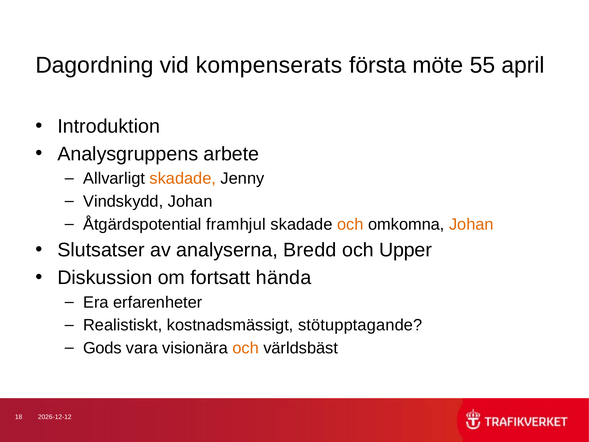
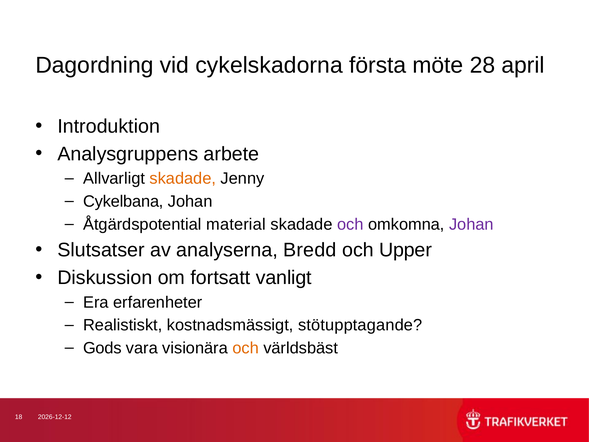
kompenserats: kompenserats -> cykelskadorna (269, 65)
55: 55 -> 28 (482, 65)
Vindskydd: Vindskydd -> Cykelbana (123, 201)
framhjul: framhjul -> material (236, 224)
och colour: orange -> purple (350, 224)
Johan colour: orange -> purple (471, 224)
hända: hända -> vanligt (284, 278)
